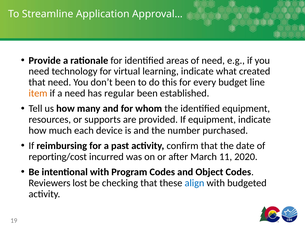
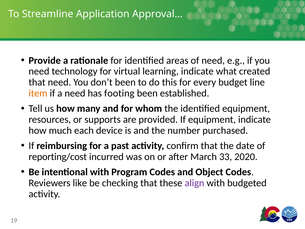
regular: regular -> footing (119, 93)
11: 11 -> 33 (226, 157)
lost: lost -> like (80, 183)
align colour: blue -> purple (194, 183)
